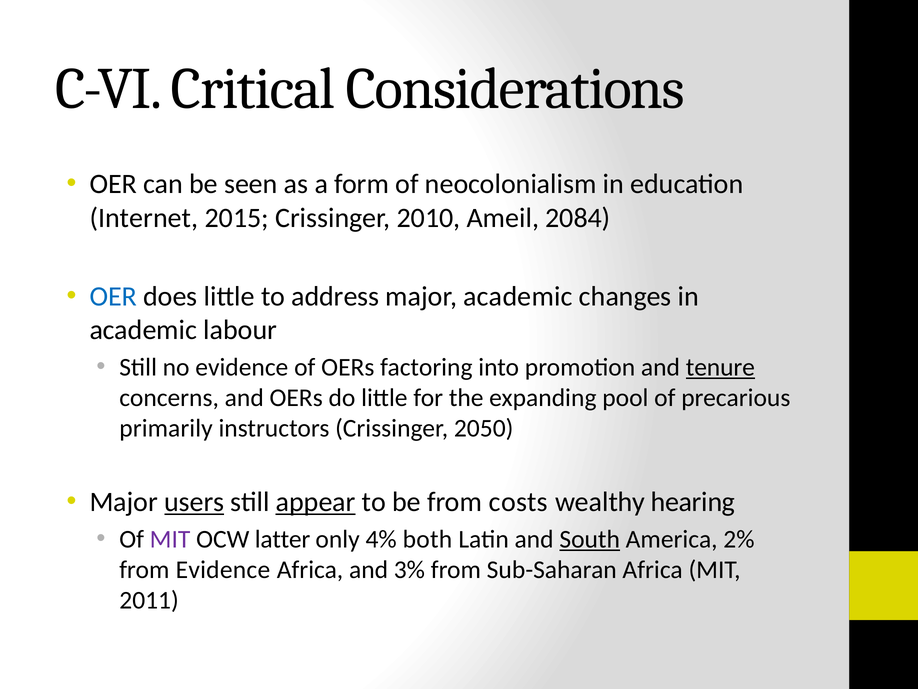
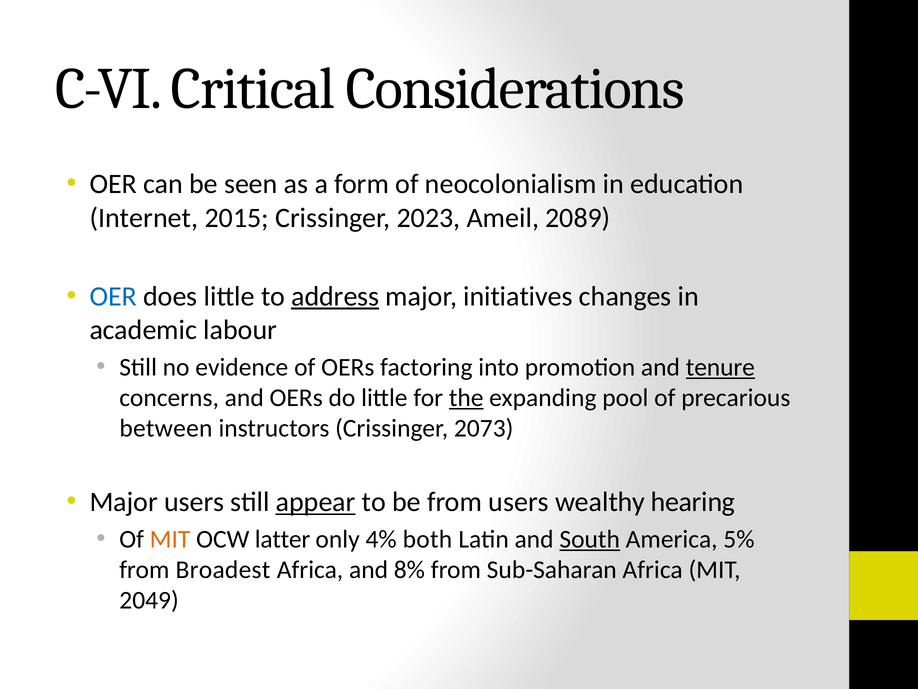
2010: 2010 -> 2023 (429, 218)
2084: 2084 -> 2089 (578, 218)
address underline: none -> present (335, 296)
major academic: academic -> initiatives (518, 296)
the underline: none -> present (466, 397)
primarily: primarily -> between (166, 428)
2050: 2050 -> 2073 (484, 428)
users underline: present -> none (194, 502)
from costs: costs -> users (519, 502)
MIT colour: purple -> orange (170, 539)
2%: 2% -> 5% (739, 539)
from Evidence: Evidence -> Broadest (223, 569)
3%: 3% -> 8% (409, 569)
2011: 2011 -> 2049 (149, 600)
